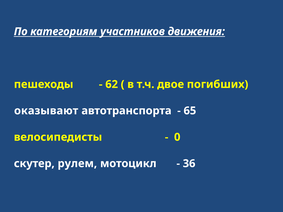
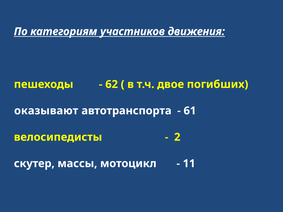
65: 65 -> 61 (190, 111)
0: 0 -> 2 (177, 137)
рулем: рулем -> массы (77, 164)
36: 36 -> 11 (189, 164)
